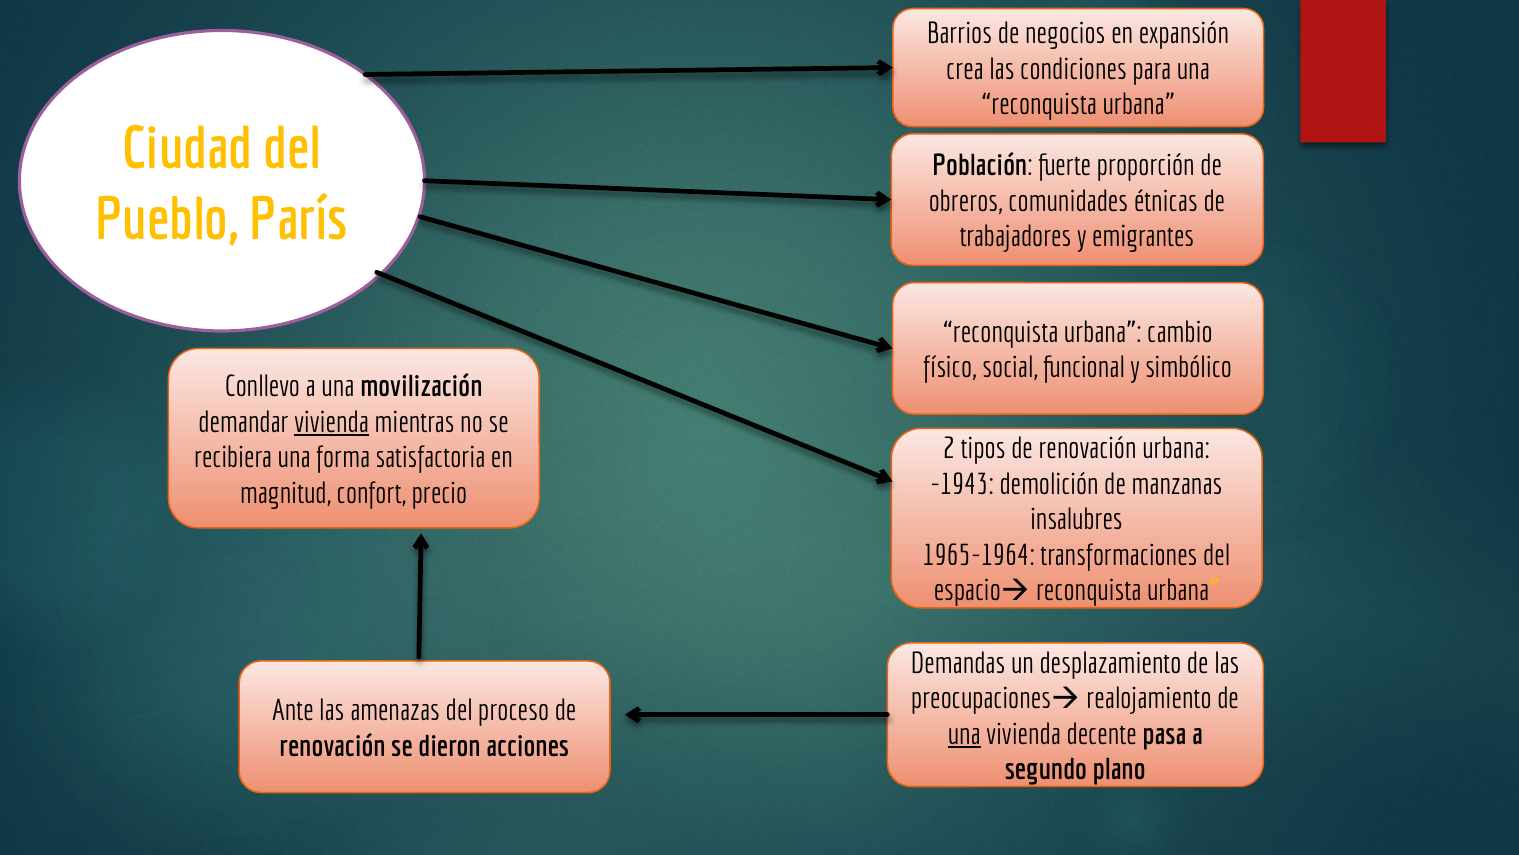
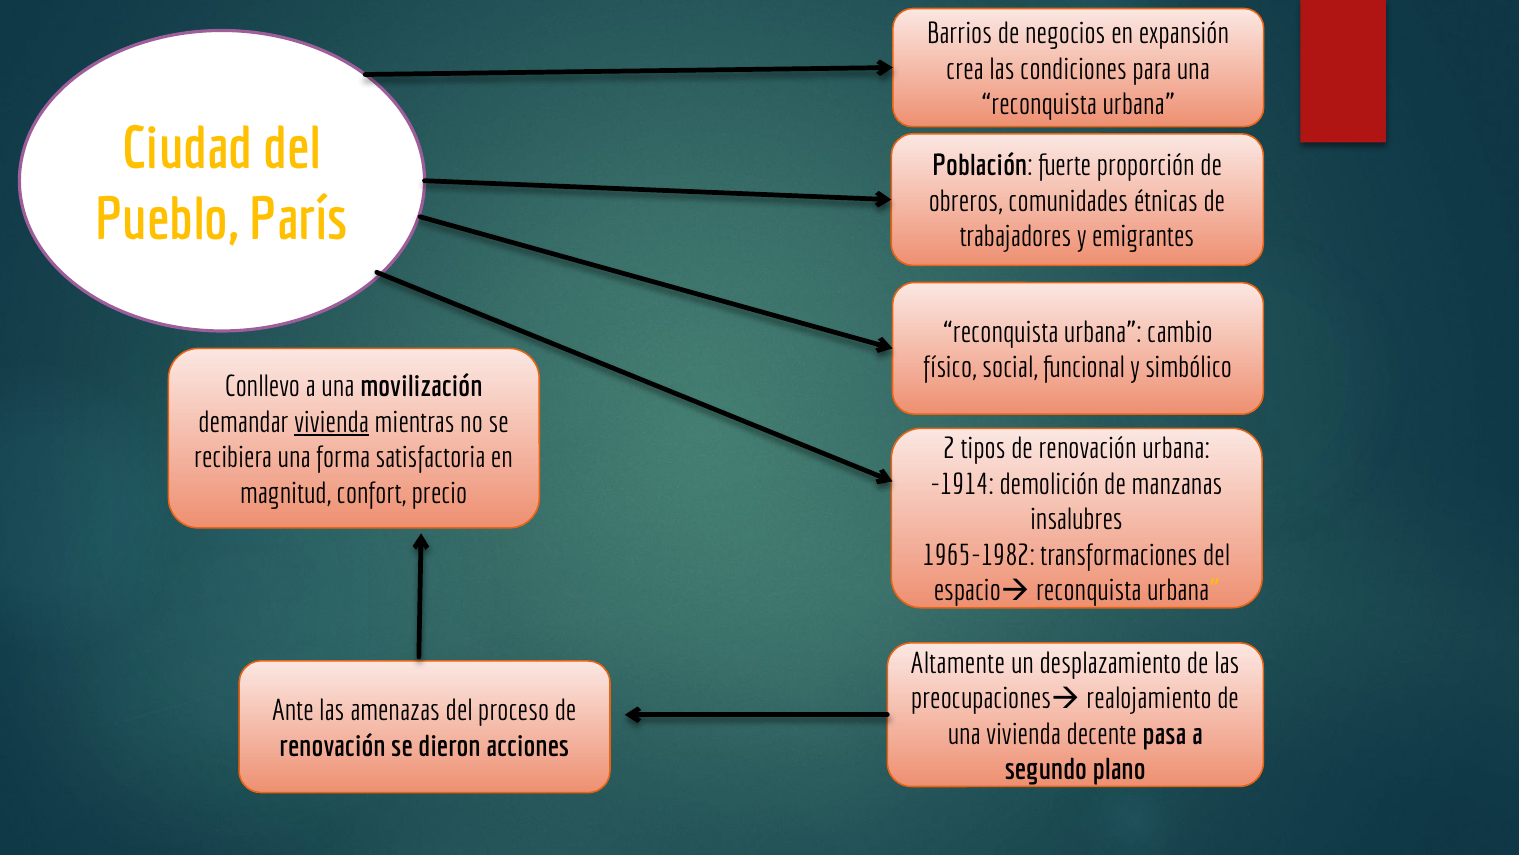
-1943: -1943 -> -1914 (962, 484)
1965-1964: 1965-1964 -> 1965-1982 (979, 555)
Demandas: Demandas -> Altamente (958, 663)
una underline: present -> none (964, 734)
